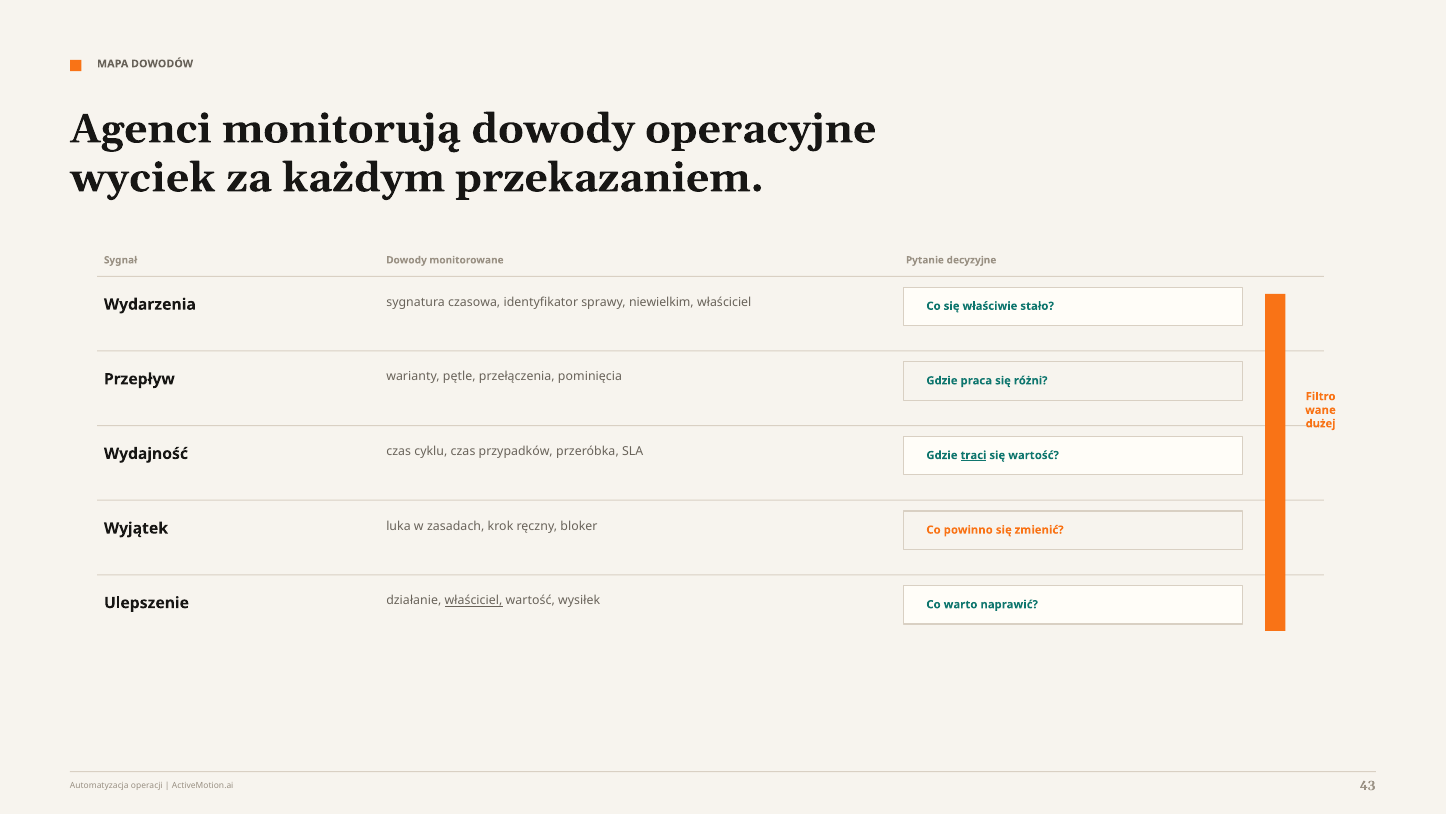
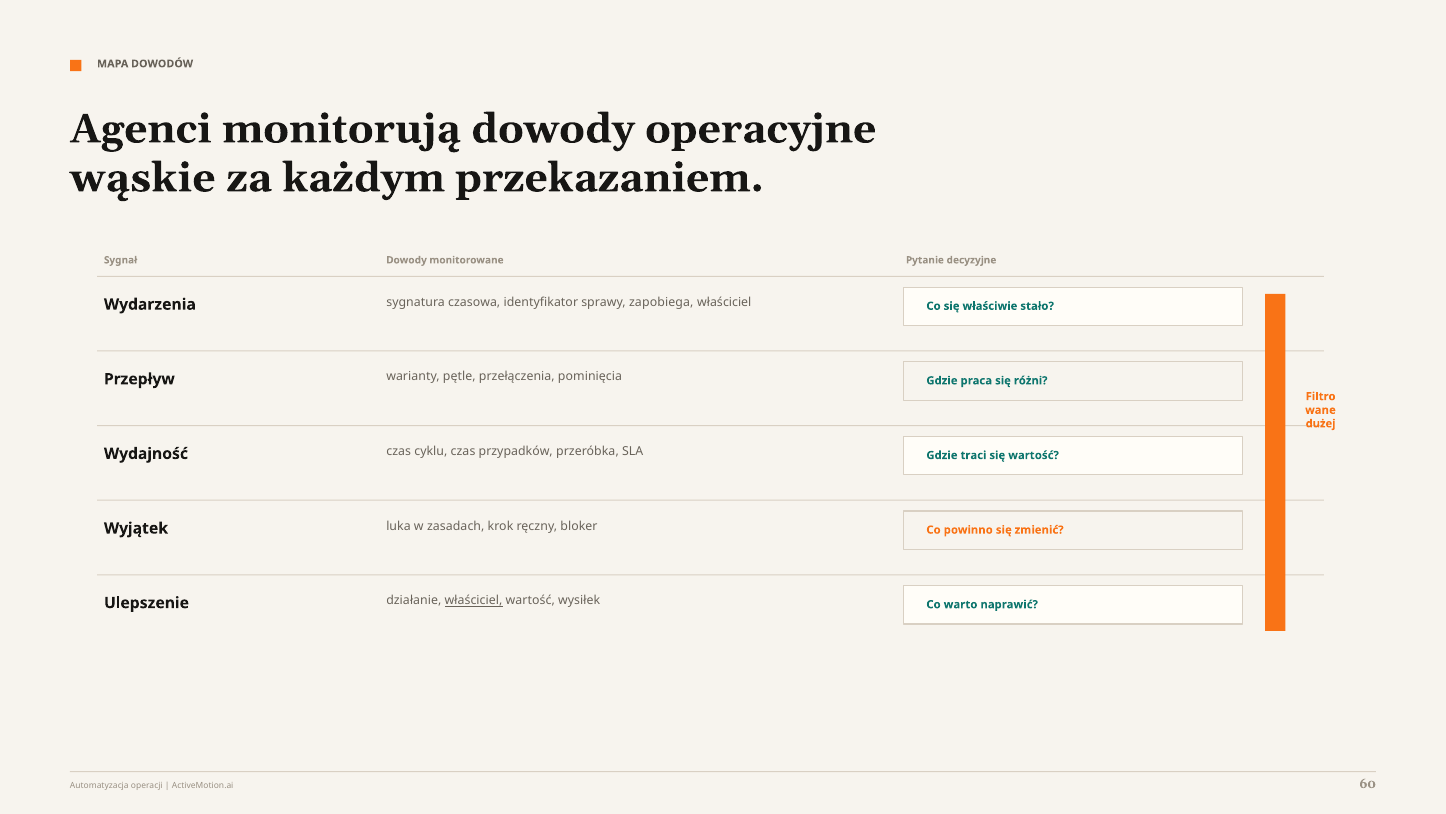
wyciek: wyciek -> wąskie (143, 178)
niewielkim: niewielkim -> zapobiega (661, 302)
traci underline: present -> none (973, 455)
43: 43 -> 60 (1368, 783)
